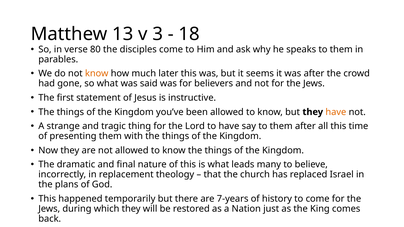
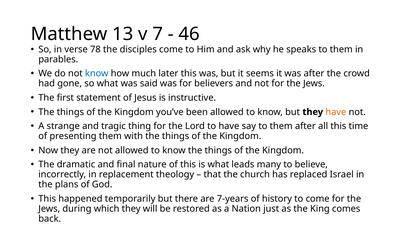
3: 3 -> 7 (158, 34)
18: 18 -> 46 (189, 34)
80: 80 -> 78 (95, 49)
know colour: orange -> blue (97, 74)
